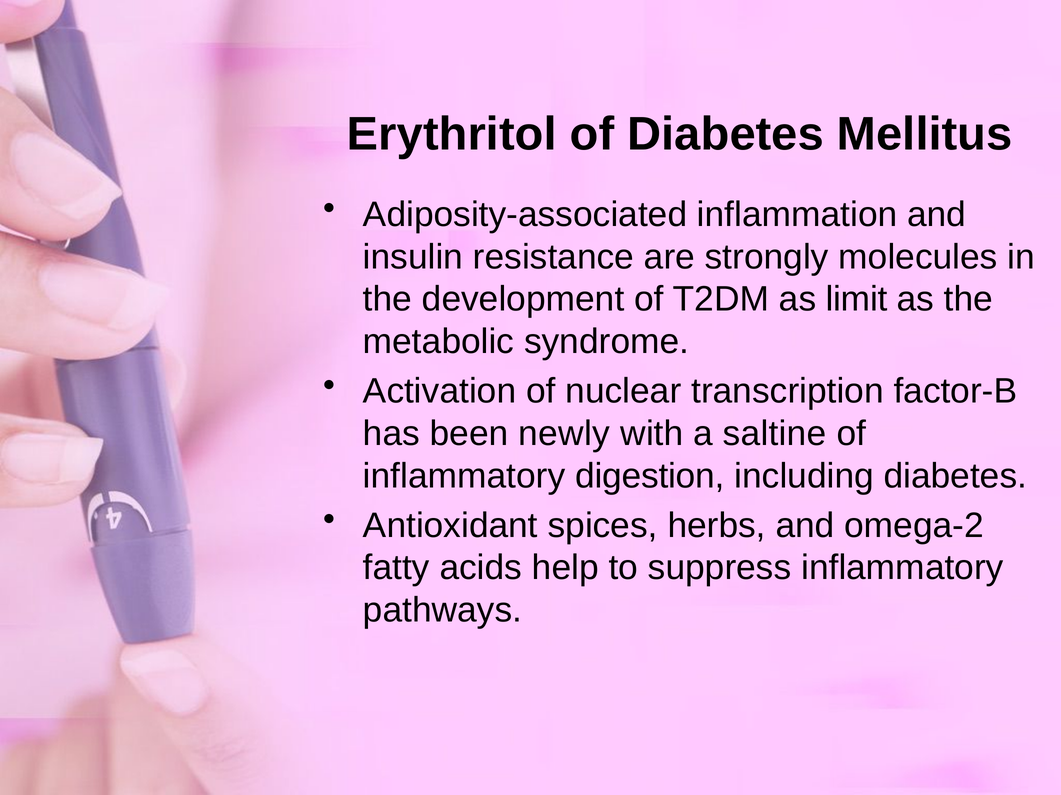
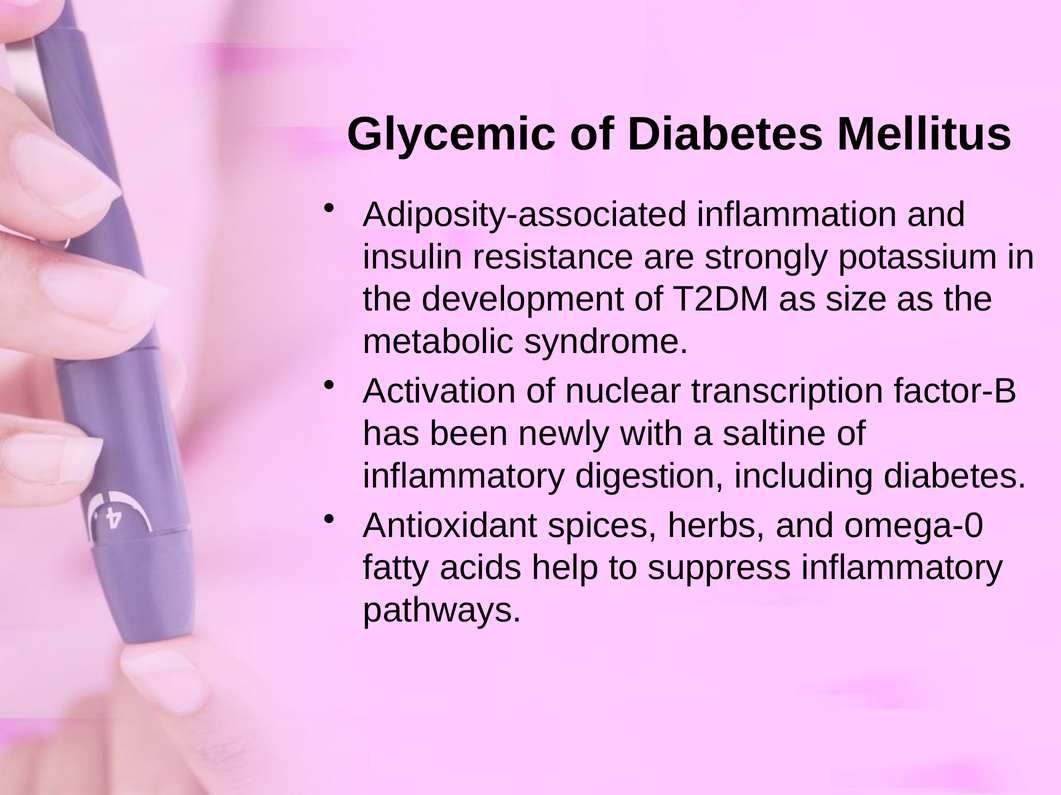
Erythritol: Erythritol -> Glycemic (452, 134)
molecules: molecules -> potassium (918, 257)
limit: limit -> size (857, 300)
omega-2: omega-2 -> omega-0 (914, 526)
